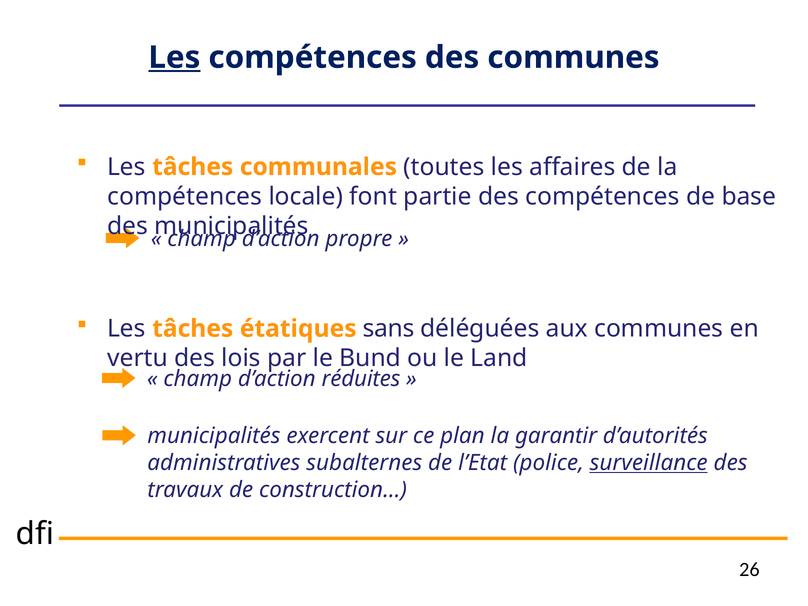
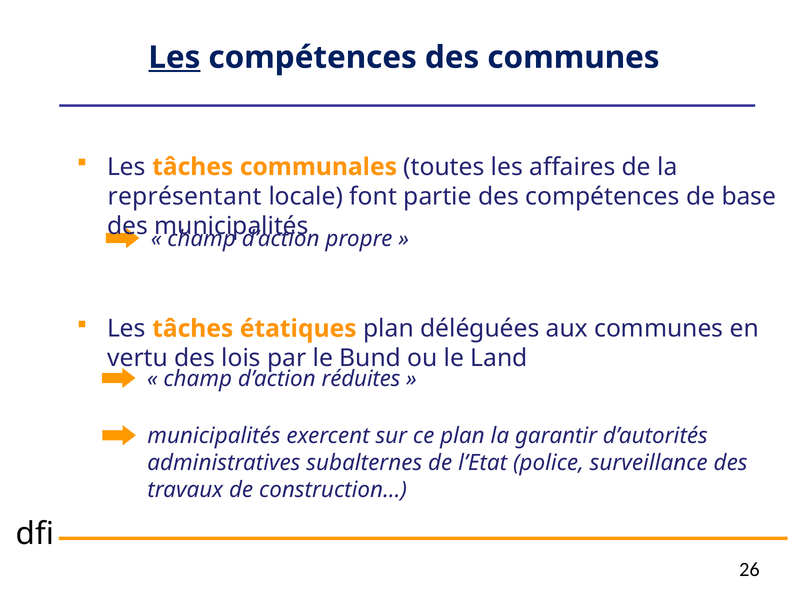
compétences: compétences -> représentant (185, 196)
étatiques sans: sans -> plan (388, 329)
surveillance underline: present -> none (649, 463)
